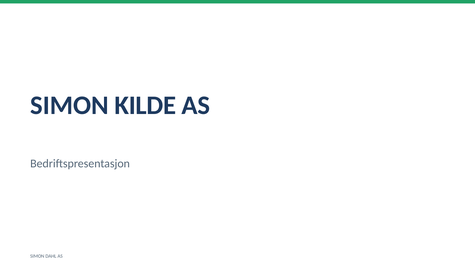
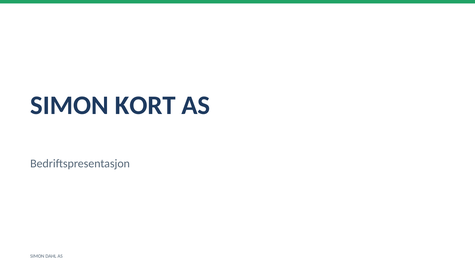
KILDE: KILDE -> KORT (145, 105)
